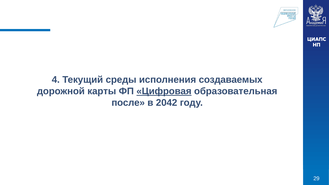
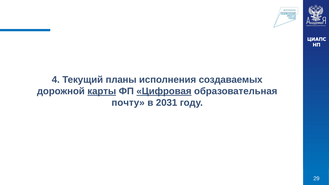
среды: среды -> планы (121, 80)
карты underline: none -> present (102, 91)
после: после -> почту (128, 103)
2042: 2042 -> 2031 (167, 103)
